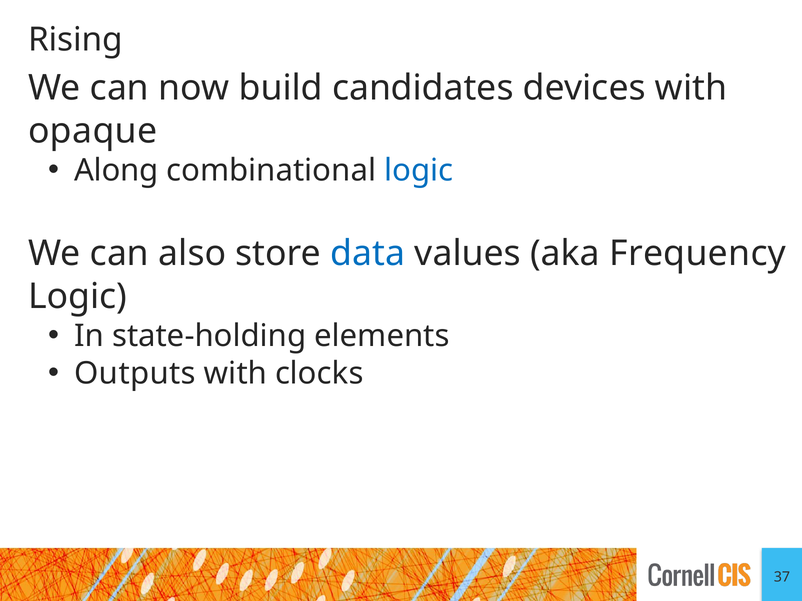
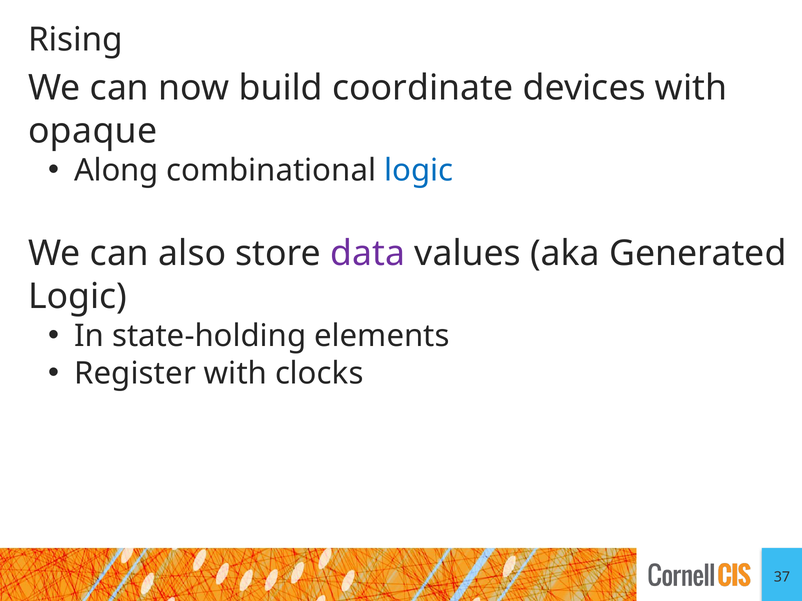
candidates: candidates -> coordinate (423, 88)
data colour: blue -> purple (368, 254)
Frequency: Frequency -> Generated (698, 254)
Outputs: Outputs -> Register (135, 374)
